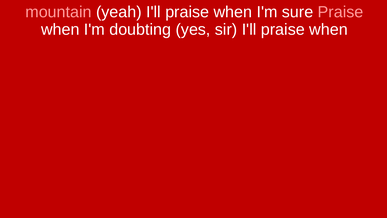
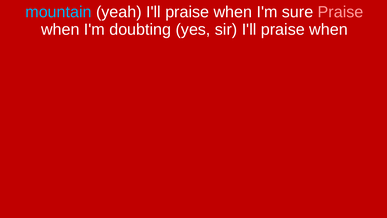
mountain colour: pink -> light blue (58, 12)
